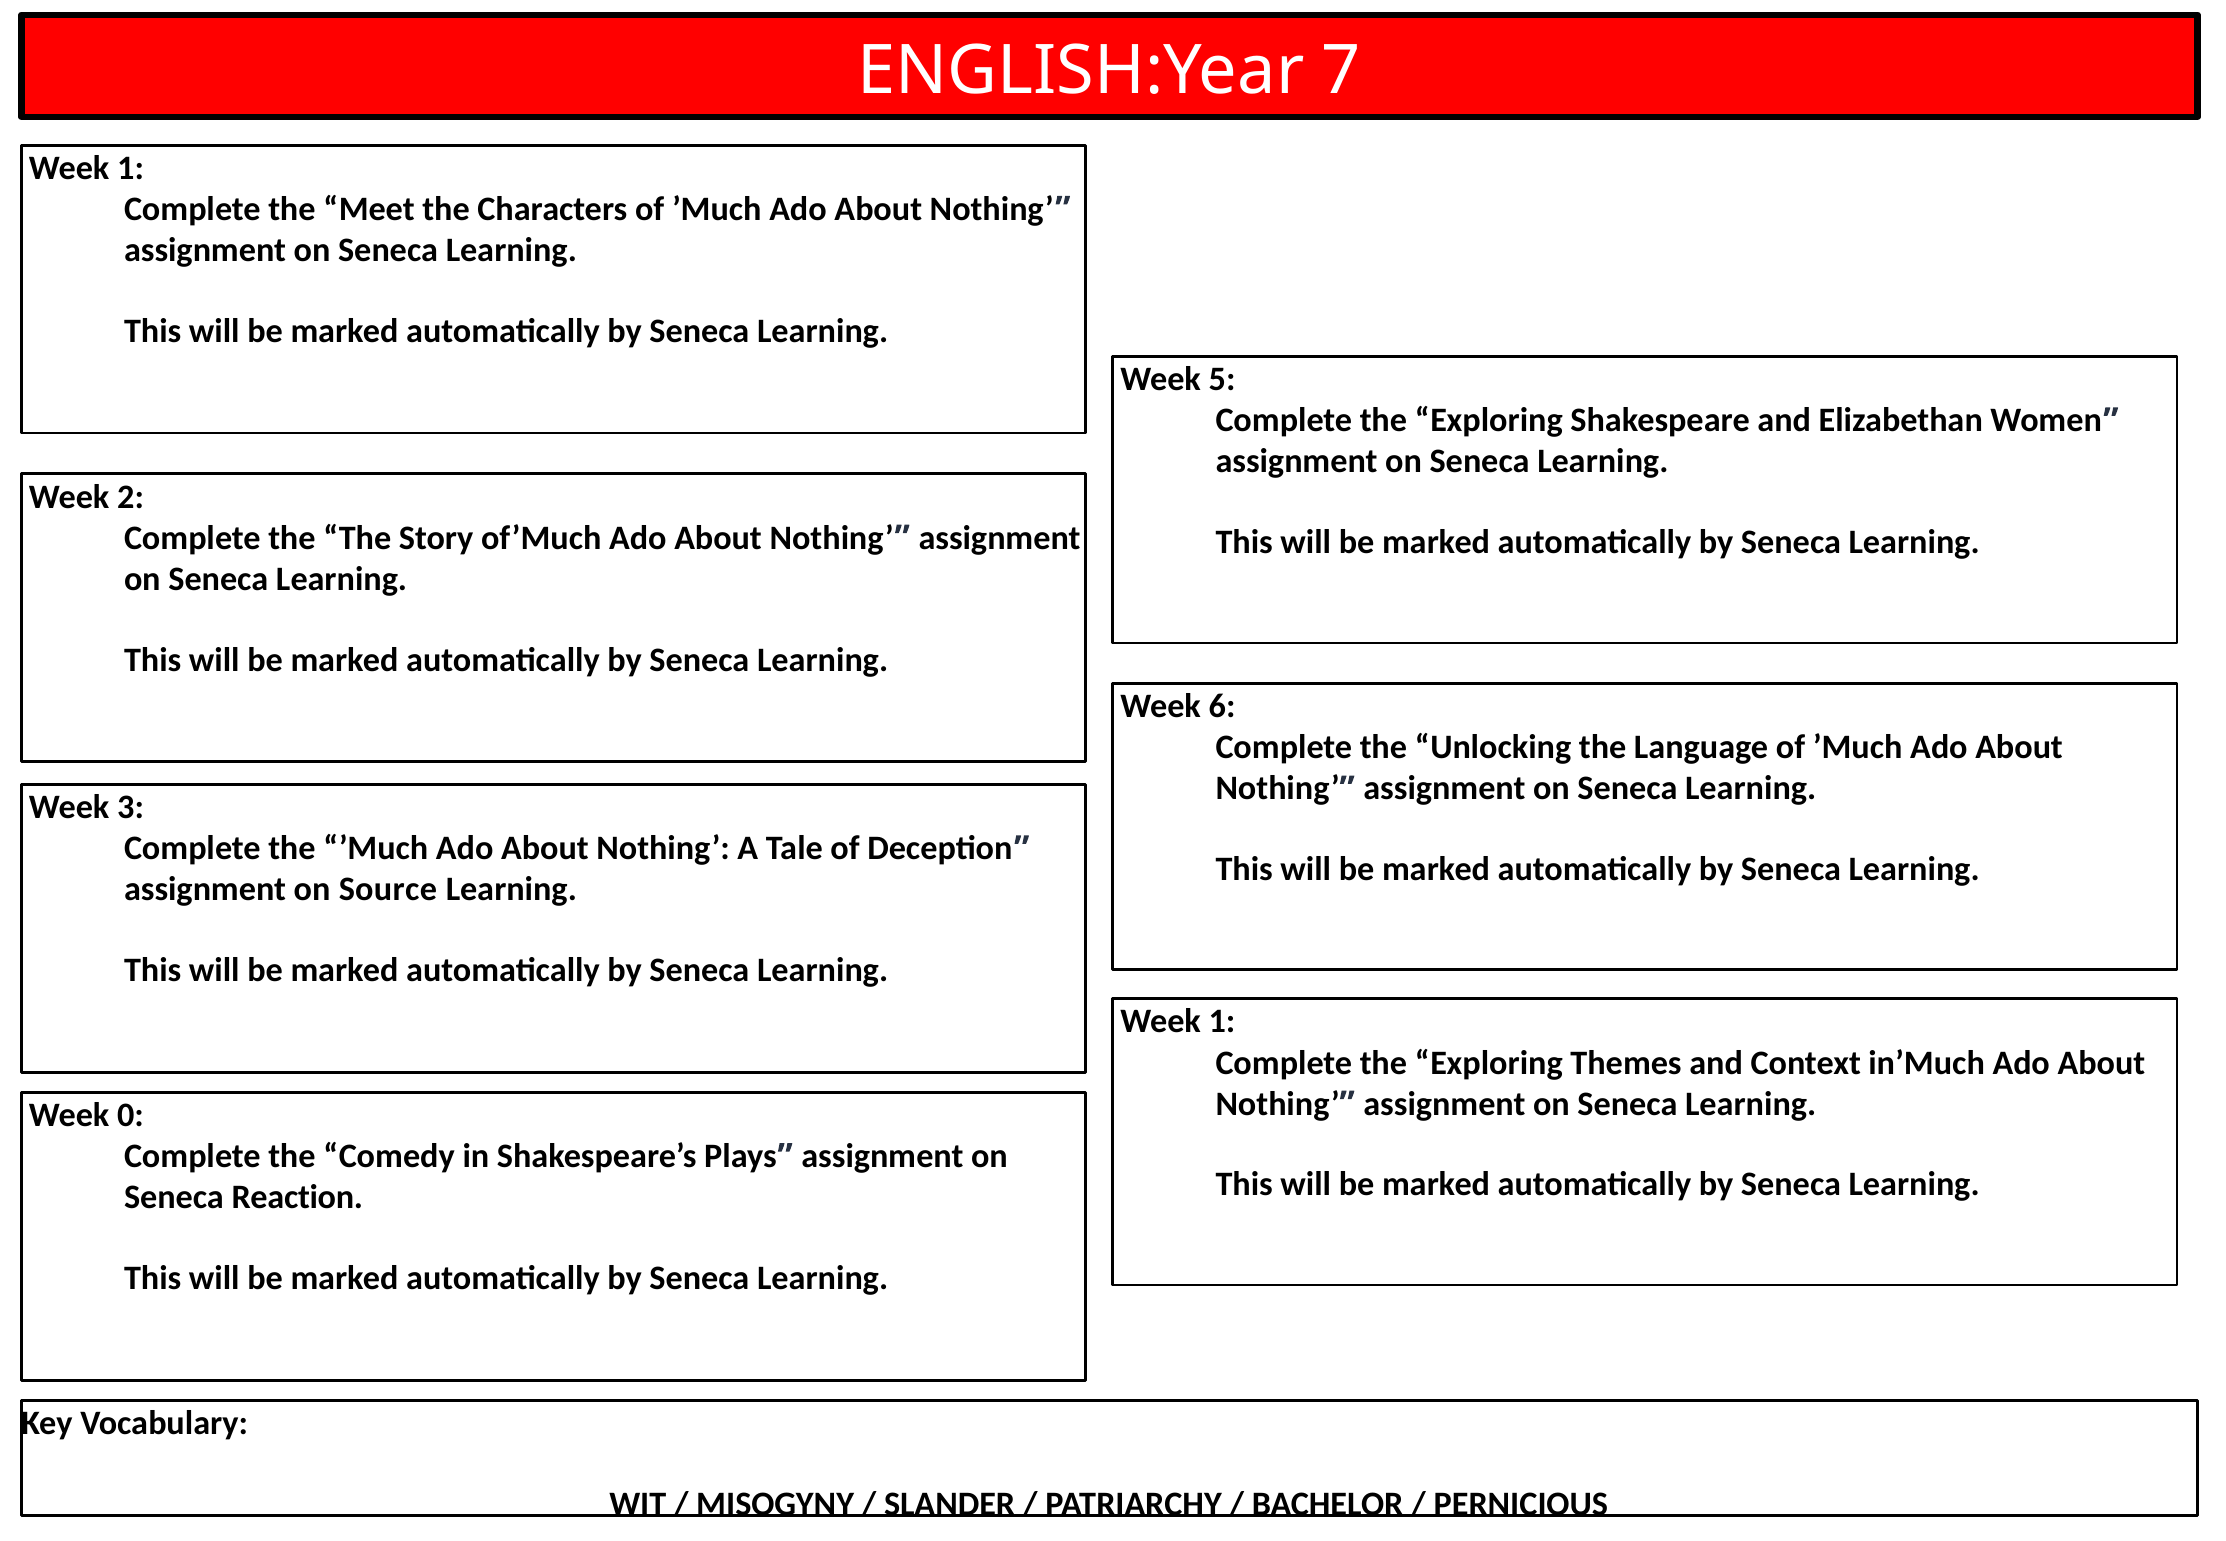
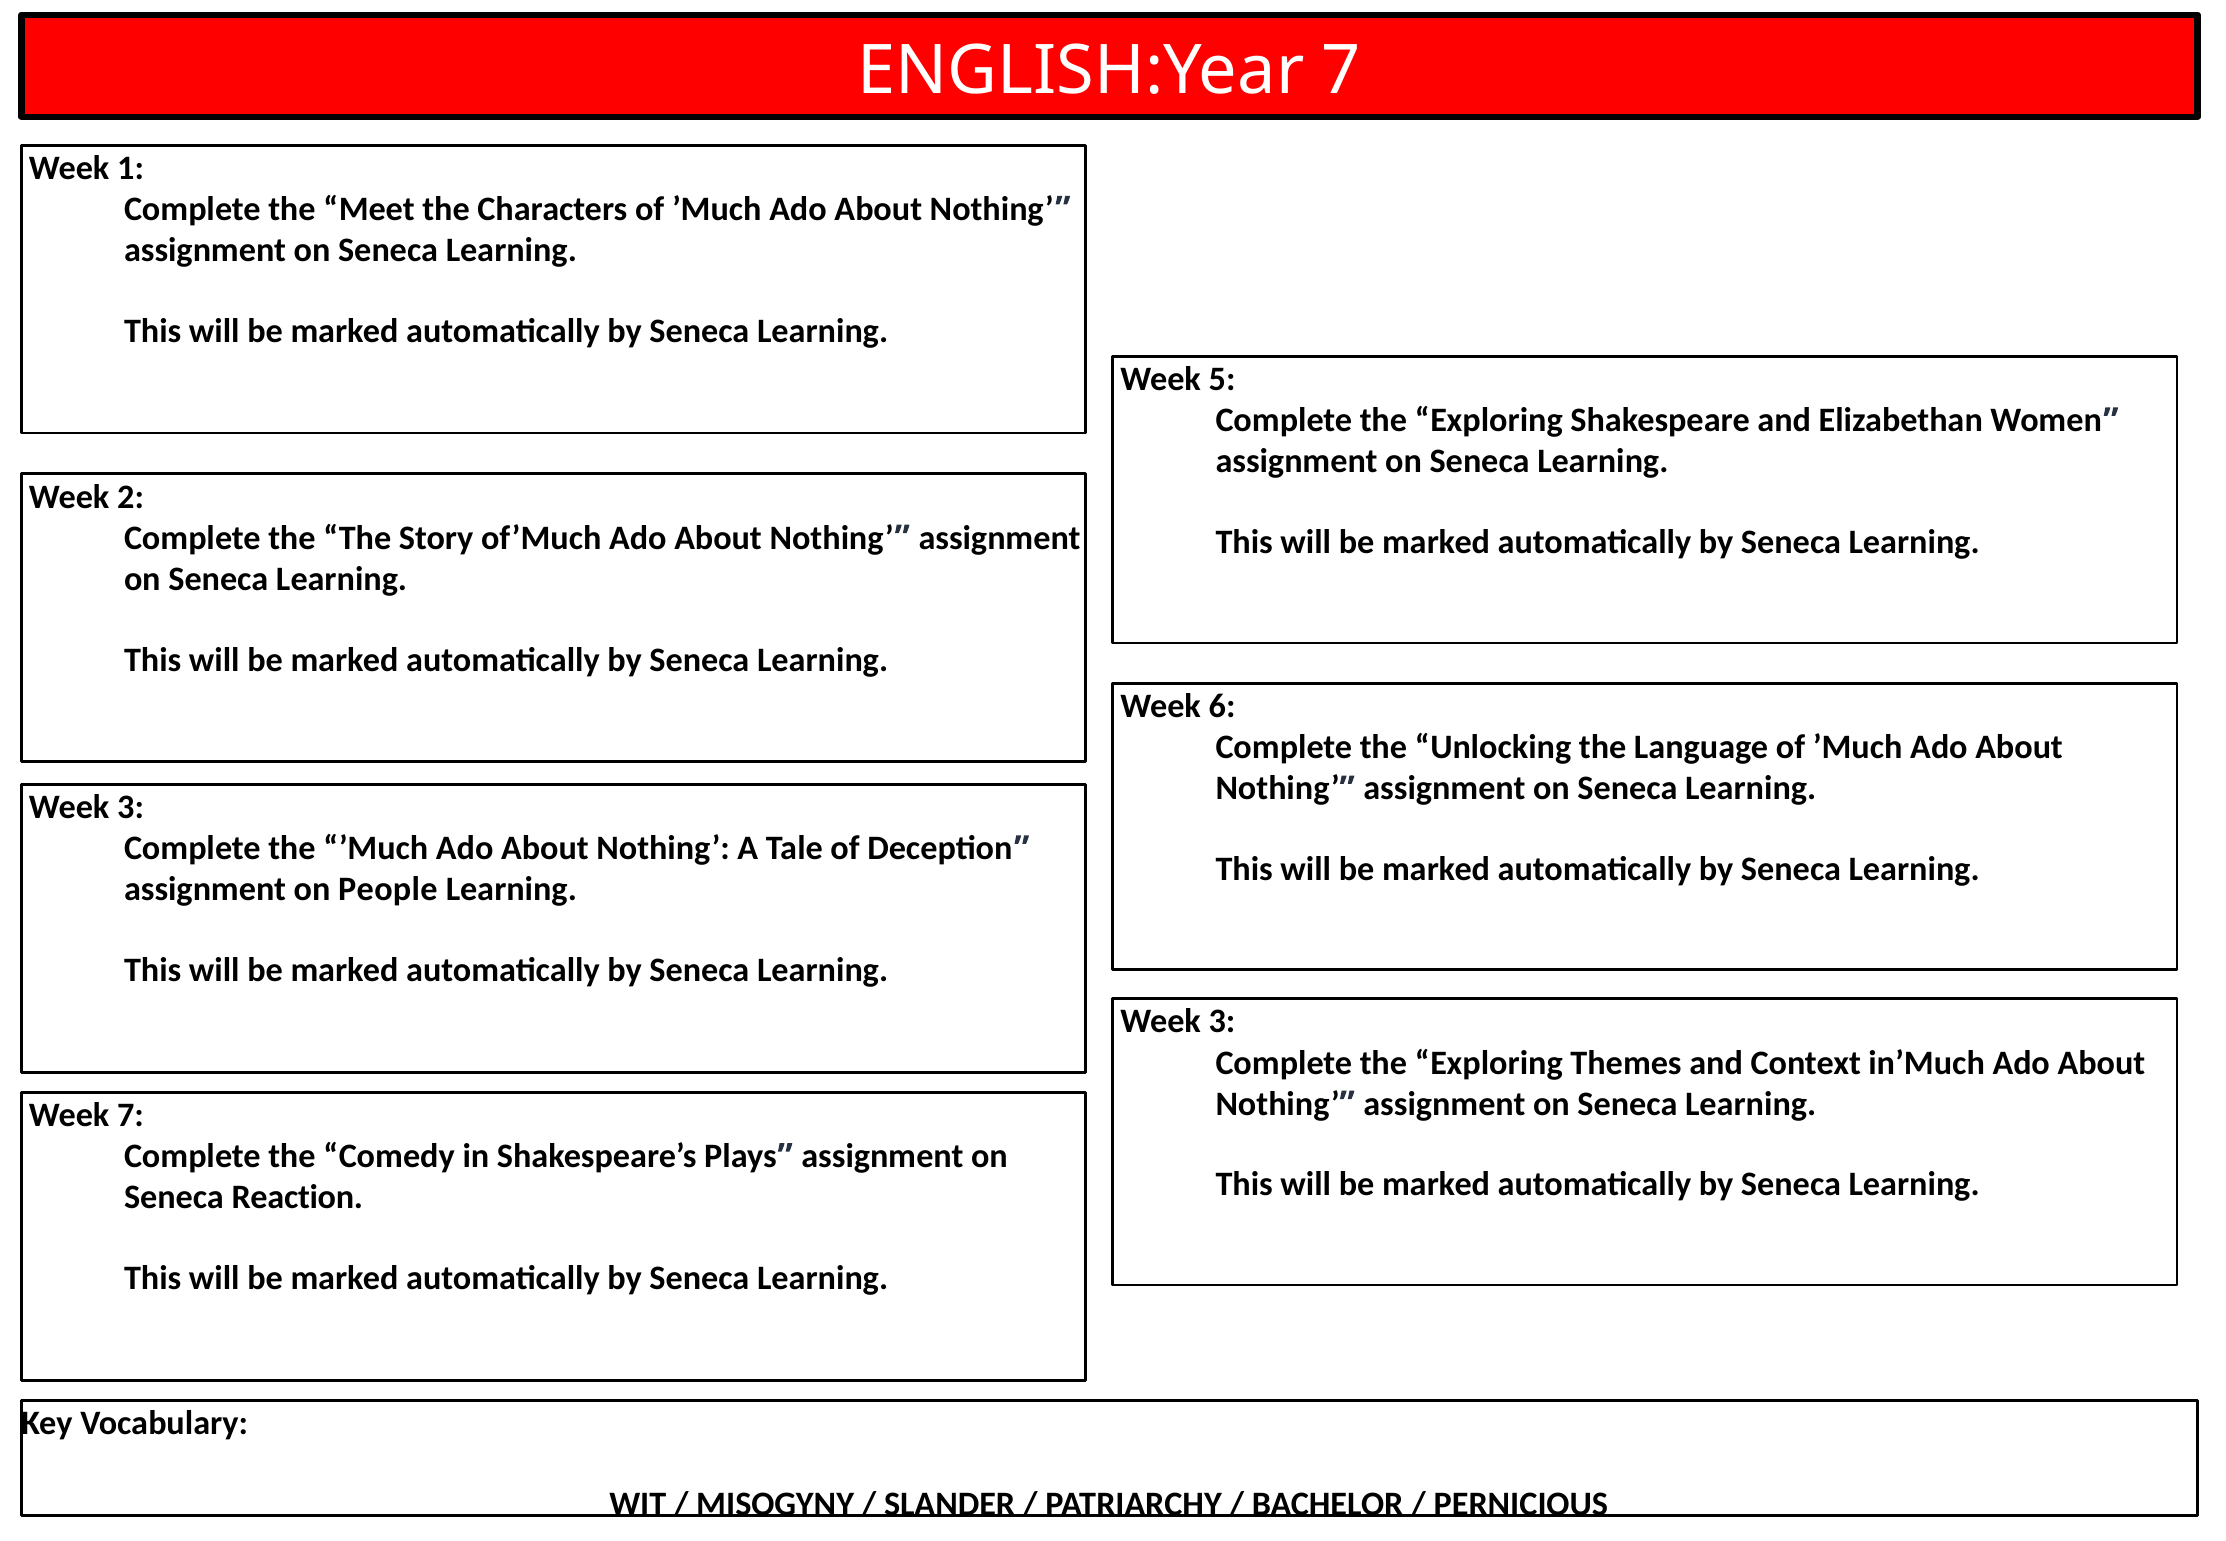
Source: Source -> People (388, 890)
1: 1 -> 3 (1222, 1022)
Week 0: 0 -> 7 (130, 1115)
